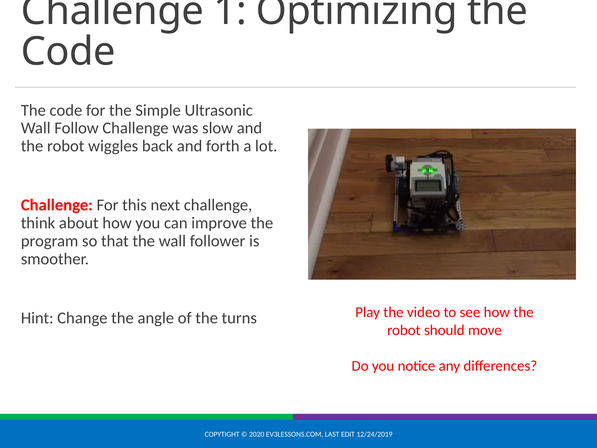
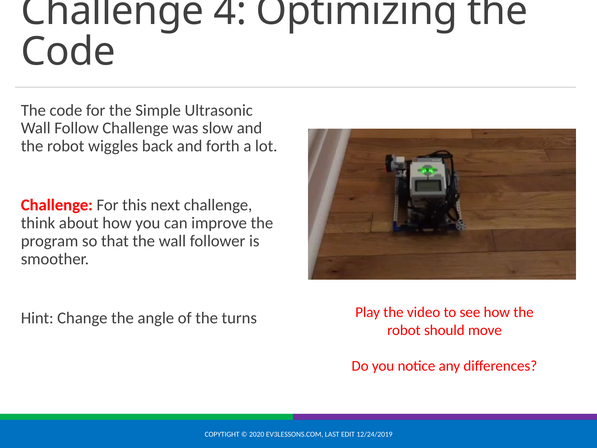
1: 1 -> 4 (230, 11)
